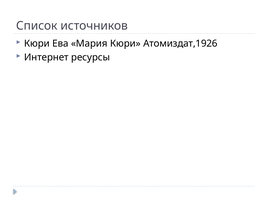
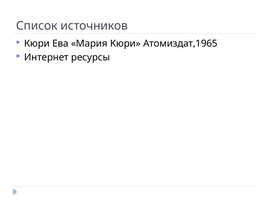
Атомиздат,1926: Атомиздат,1926 -> Атомиздат,1965 (180, 44)
